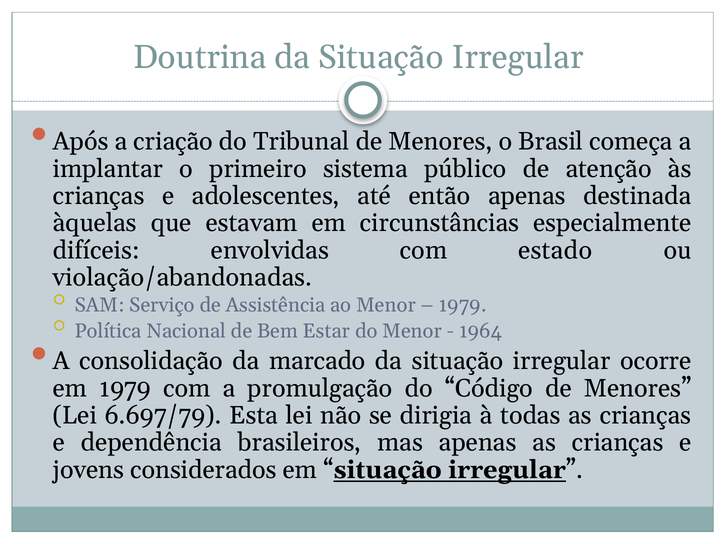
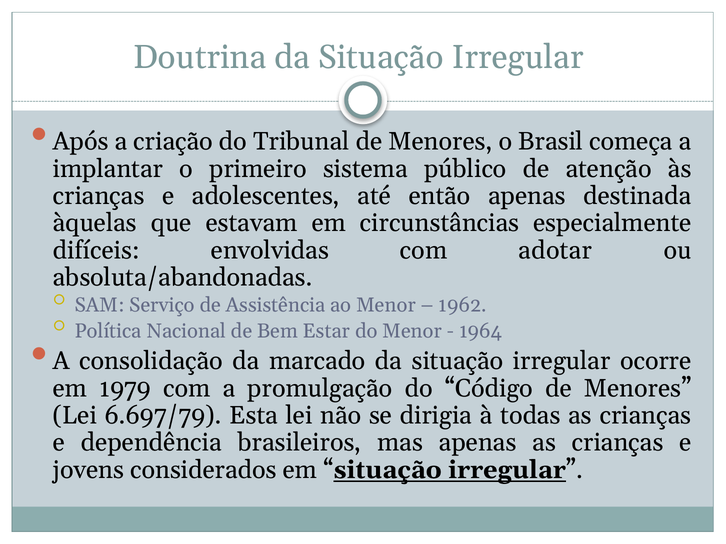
estado: estado -> adotar (555, 251)
violação/abandonadas: violação/abandonadas -> absoluta/abandonadas (183, 278)
1979: 1979 -> 1962 (463, 306)
